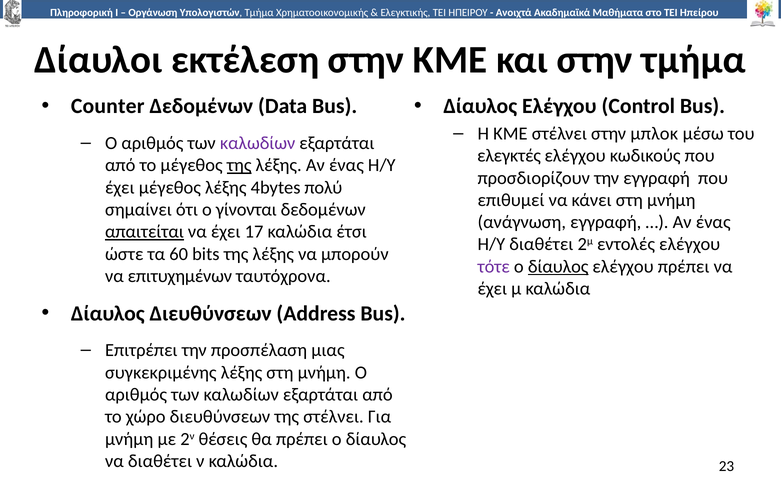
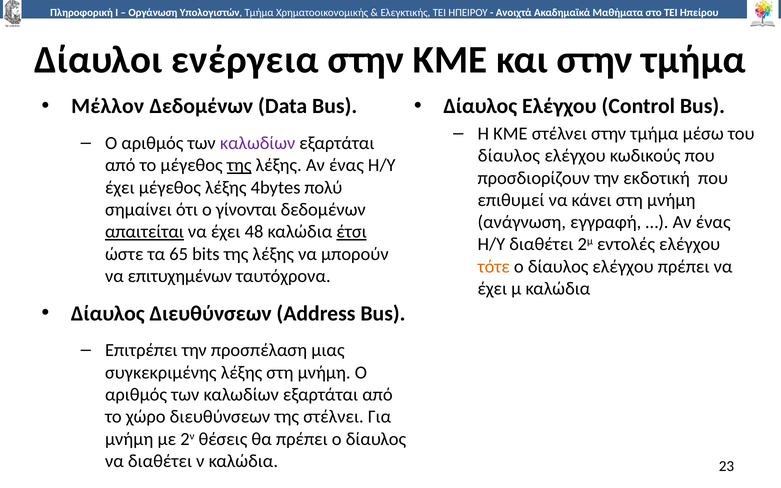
εκτέλεση: εκτέλεση -> ενέργεια (245, 60)
Counter: Counter -> Μέλλον (108, 106)
στέλνει στην μπλοκ: μπλοκ -> τμήμα (654, 134)
ελεγκτές: ελεγκτές -> δίαυλος (509, 156)
την εγγραφή: εγγραφή -> εκδοτική (657, 178)
17: 17 -> 48 (254, 232)
έτσι underline: none -> present (352, 232)
60: 60 -> 65 (179, 254)
τότε colour: purple -> orange (494, 267)
δίαυλος underline: present -> none (558, 267)
